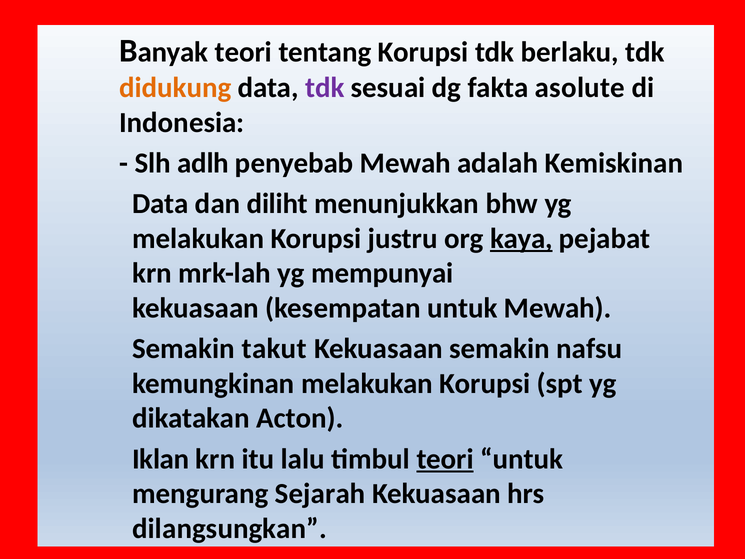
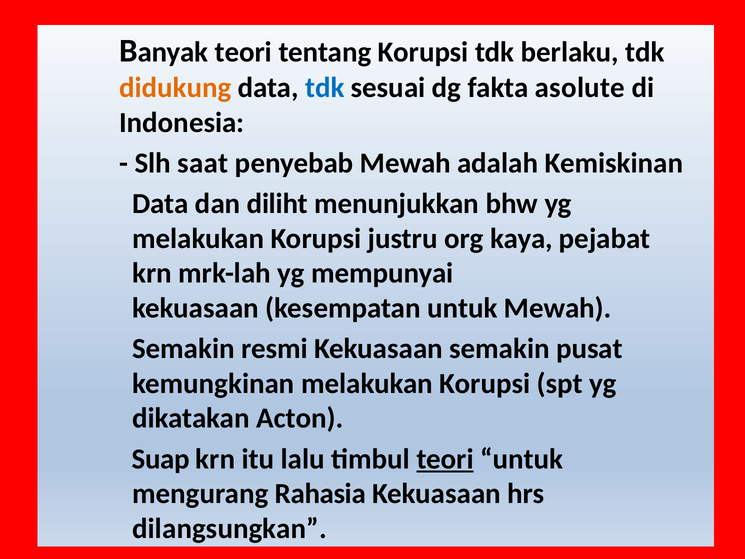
tdk colour: purple -> blue (325, 88)
adlh: adlh -> saat (203, 163)
kaya underline: present -> none (521, 238)
takut: takut -> resmi (274, 349)
nafsu: nafsu -> pusat (589, 349)
Iklan: Iklan -> Suap (161, 459)
Sejarah: Sejarah -> Rahasia (320, 494)
